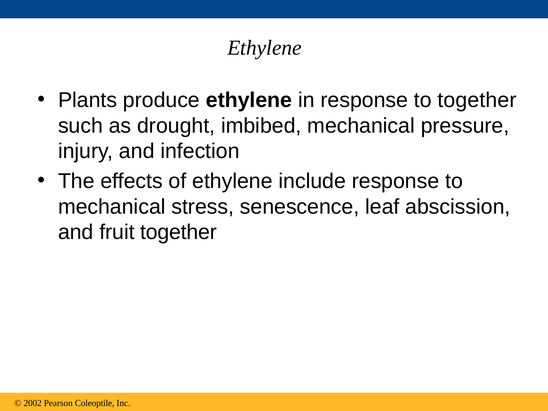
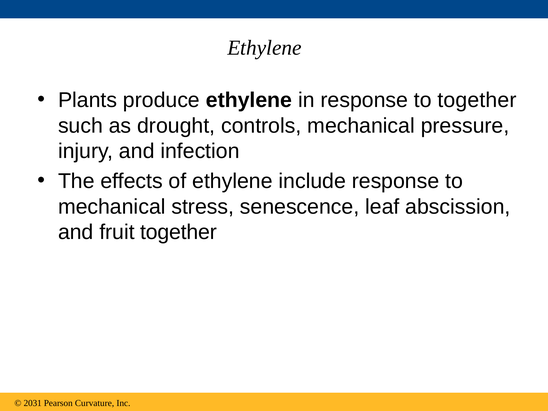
imbibed: imbibed -> controls (261, 126)
2002: 2002 -> 2031 (33, 403)
Coleoptile: Coleoptile -> Curvature (95, 403)
